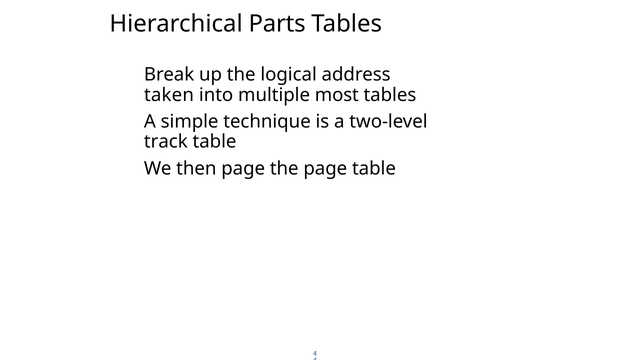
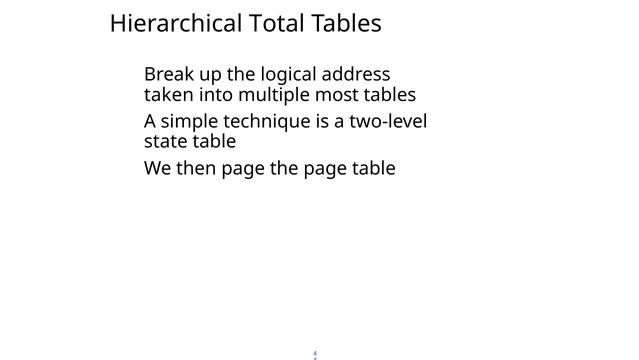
Parts: Parts -> Total (277, 24)
track: track -> state (166, 142)
